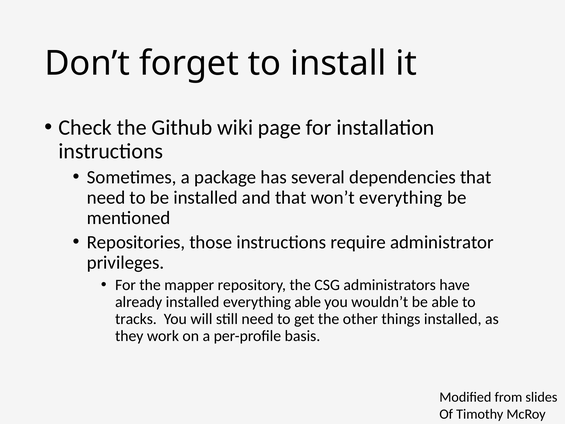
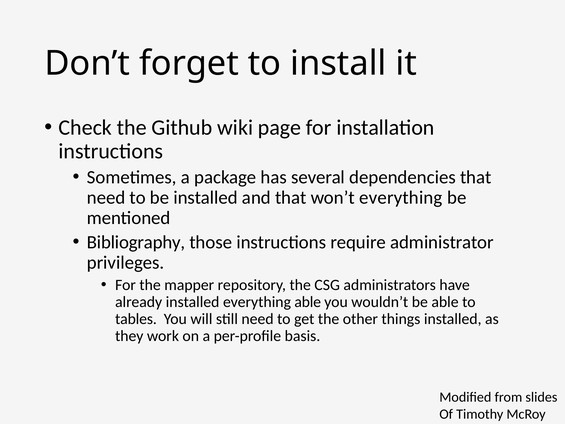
Repositories: Repositories -> Bibliography (136, 242)
tracks: tracks -> tables (136, 319)
